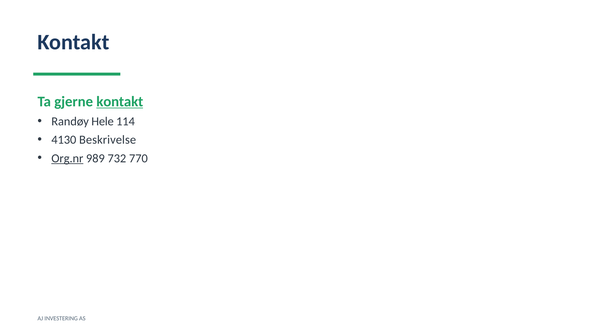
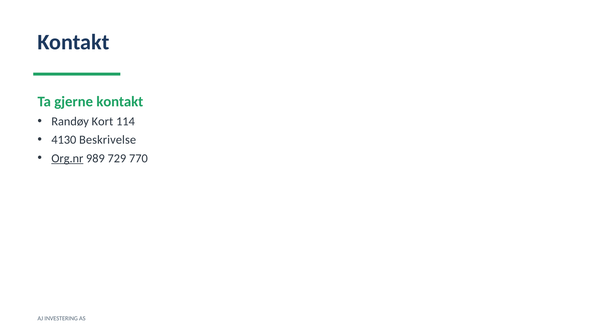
kontakt underline: present -> none (120, 102)
Hele: Hele -> Kort (102, 121)
732: 732 -> 729 (117, 158)
